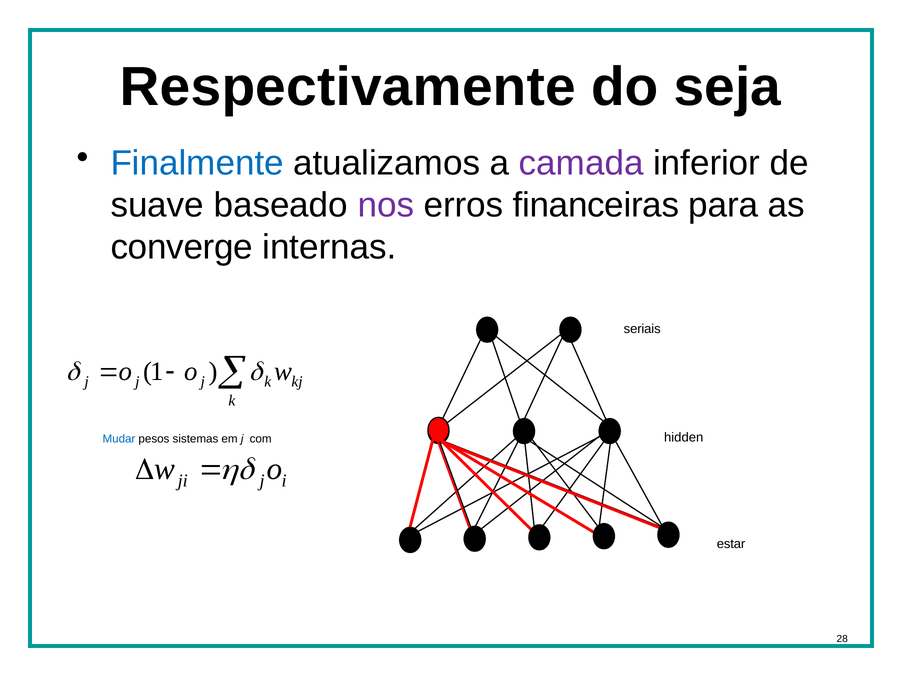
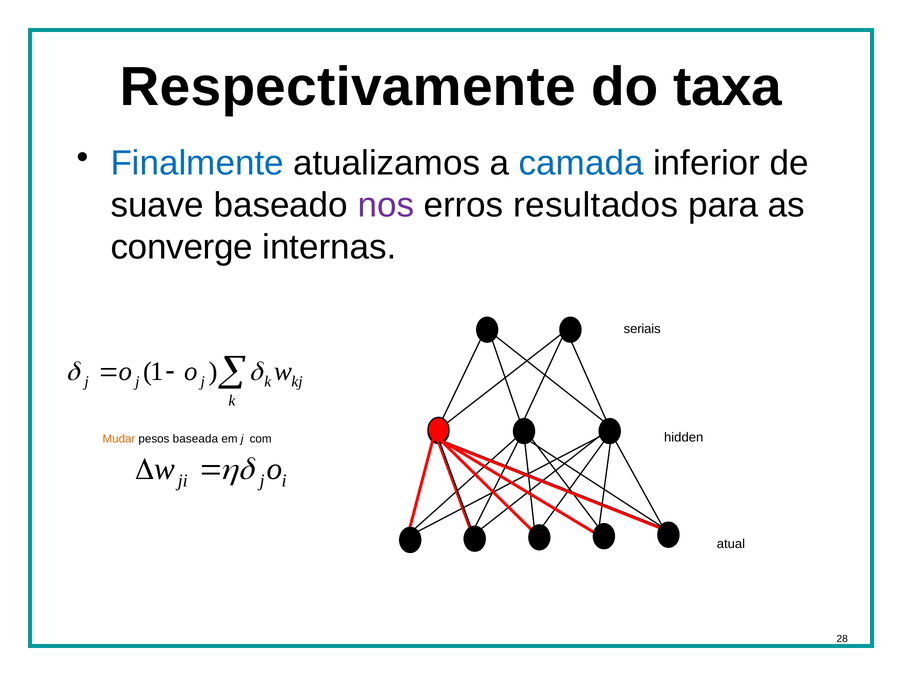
seja: seja -> taxa (728, 87)
camada colour: purple -> blue (581, 163)
financeiras: financeiras -> resultados (596, 205)
Mudar colour: blue -> orange (119, 439)
sistemas: sistemas -> baseada (195, 439)
estar: estar -> atual (731, 544)
